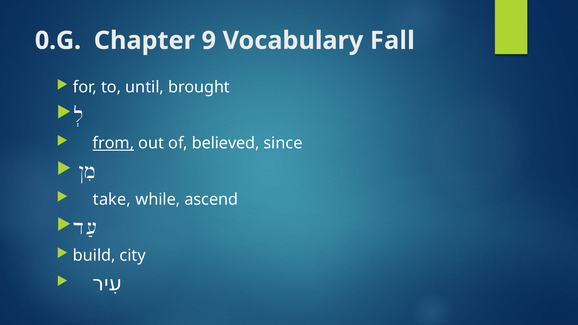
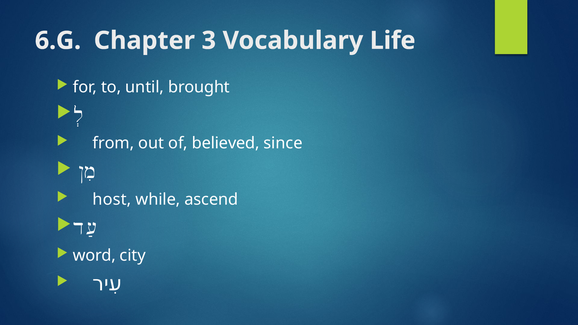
0.G: 0.G -> 6.G (58, 41)
9: 9 -> 3 (209, 41)
Fall: Fall -> Life (393, 41)
from underline: present -> none (113, 143)
take: take -> host (112, 199)
build: build -> word (94, 256)
